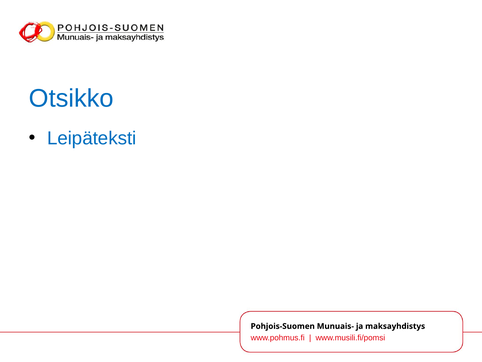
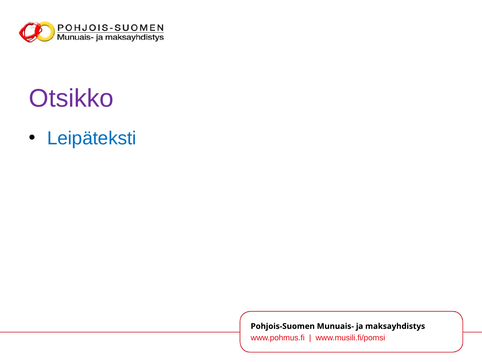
Otsikko colour: blue -> purple (71, 98)
